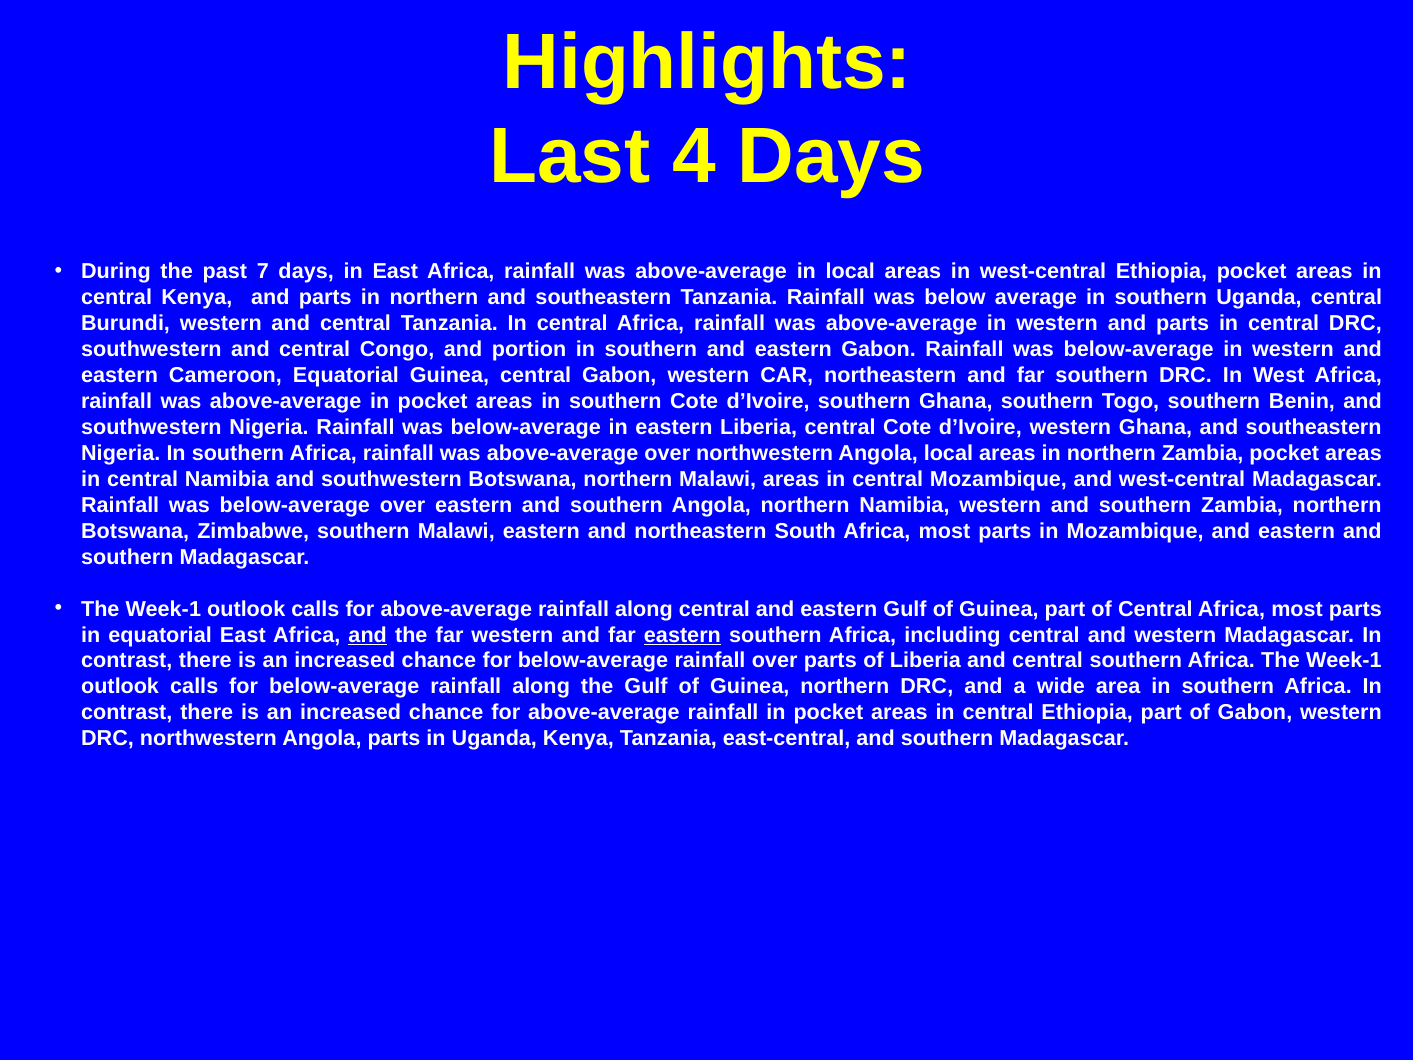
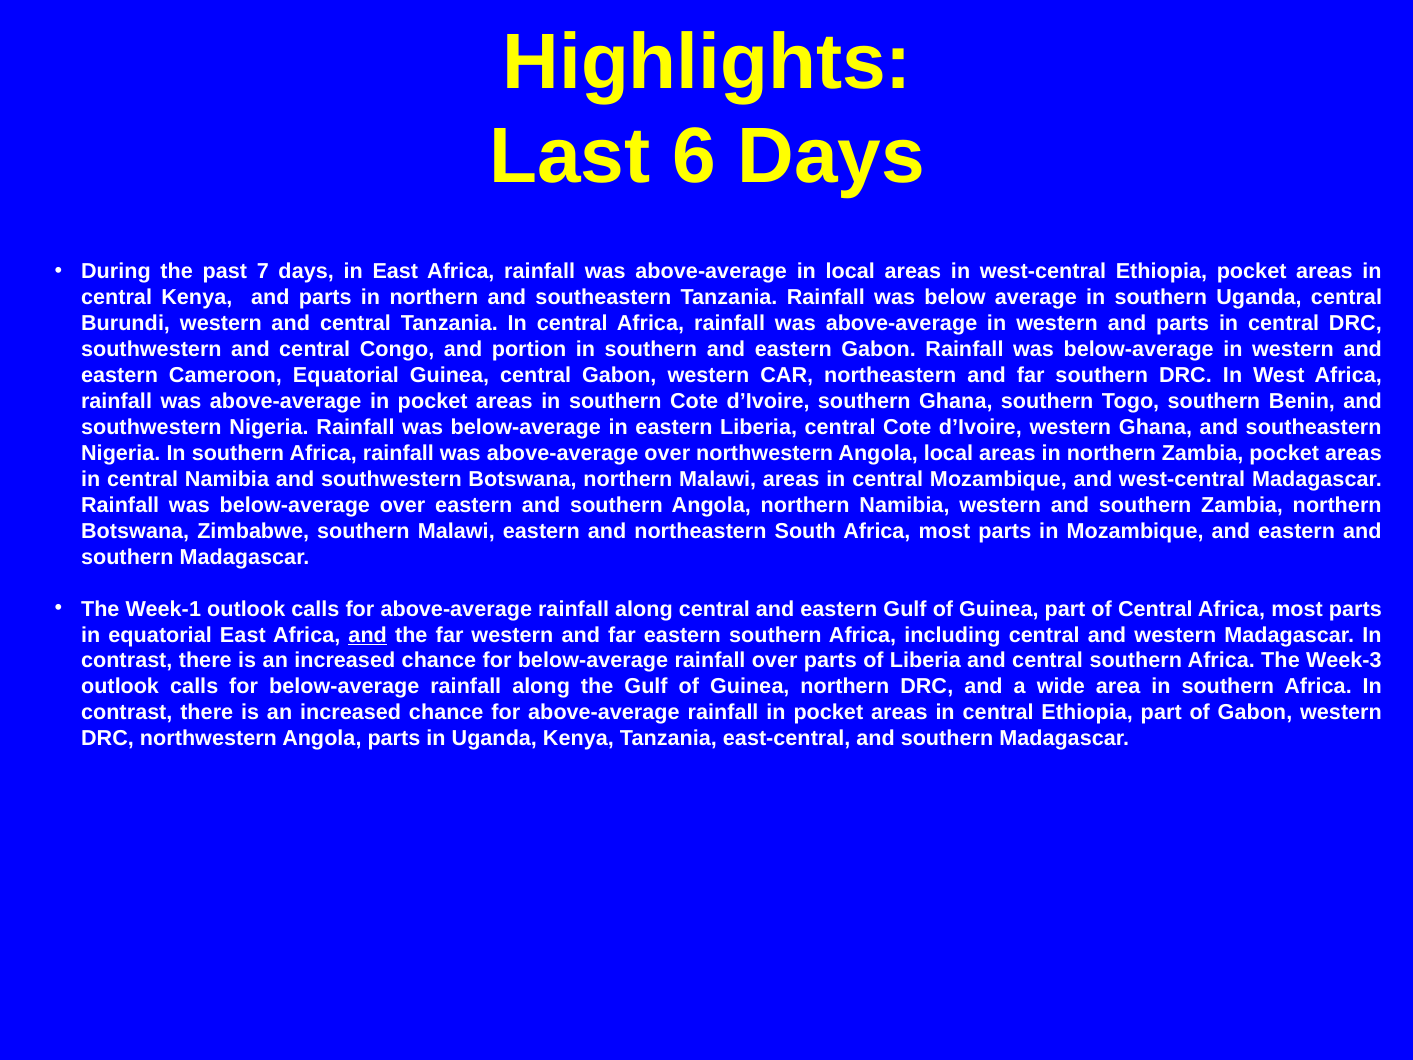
4: 4 -> 6 (694, 156)
eastern underline: present -> none (682, 635)
Africa The Week-1: Week-1 -> Week-3 (1344, 661)
